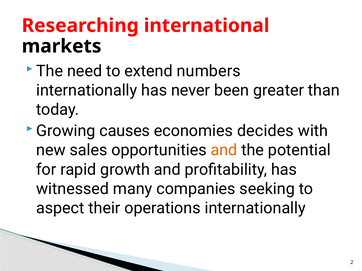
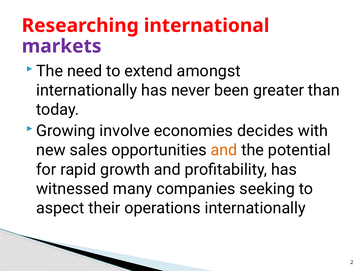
markets colour: black -> purple (62, 46)
numbers: numbers -> amongst (209, 71)
causes: causes -> involve (125, 131)
